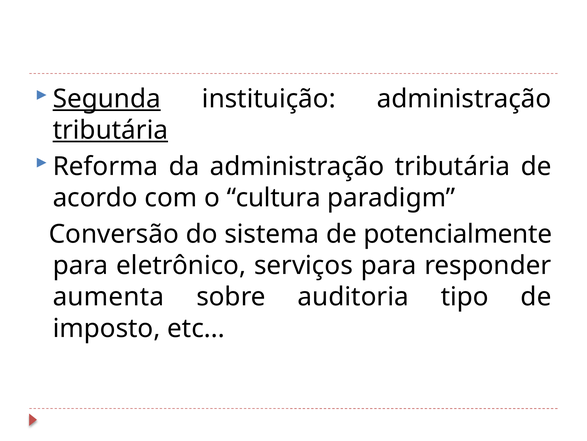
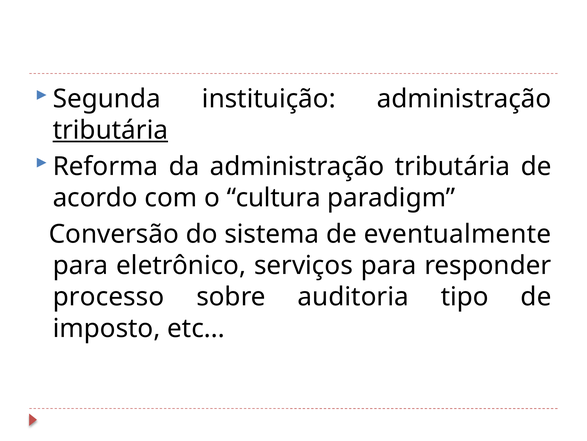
Segunda underline: present -> none (107, 99)
potencialmente: potencialmente -> eventualmente (457, 234)
aumenta: aumenta -> processo (109, 296)
